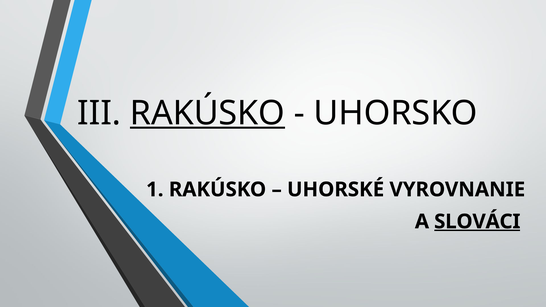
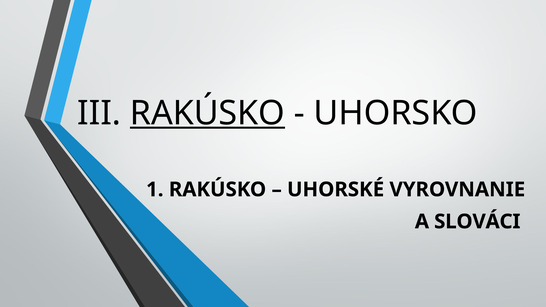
SLOVÁCI underline: present -> none (477, 222)
